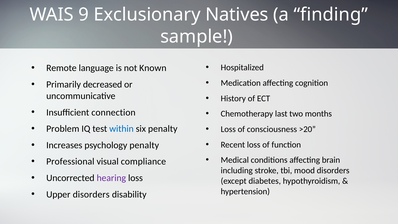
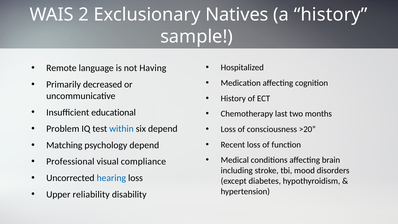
9: 9 -> 2 (84, 15)
a finding: finding -> history (331, 15)
Known: Known -> Having (153, 68)
connection: connection -> educational (114, 112)
six penalty: penalty -> depend (163, 129)
Increases: Increases -> Matching (64, 145)
psychology penalty: penalty -> depend (144, 145)
hearing colour: purple -> blue (111, 178)
Upper disorders: disorders -> reliability (91, 194)
